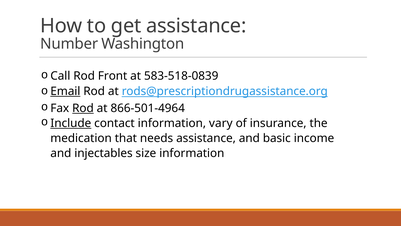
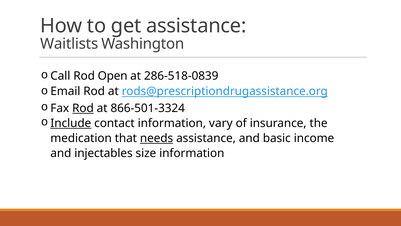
Number: Number -> Waitlists (69, 44)
Front: Front -> Open (113, 76)
583-518-0839: 583-518-0839 -> 286-518-0839 (181, 76)
Email underline: present -> none (65, 91)
866-501-4964: 866-501-4964 -> 866-501-3324 (148, 108)
needs underline: none -> present (157, 138)
